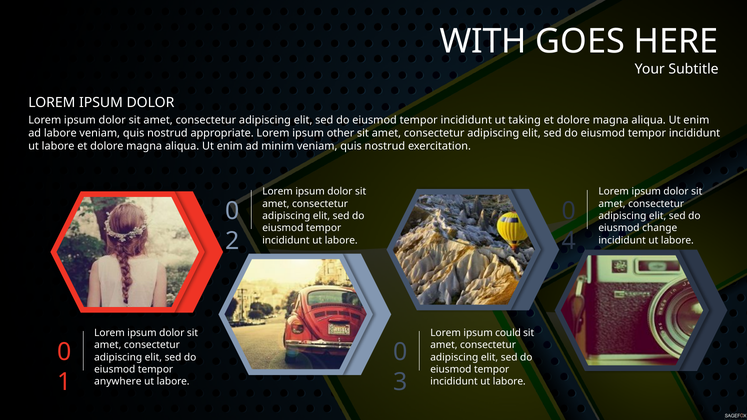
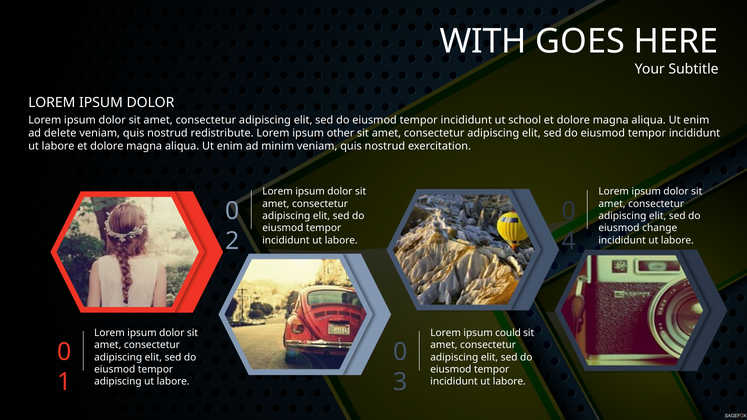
taking: taking -> school (525, 120)
ad labore: labore -> delete (60, 133)
appropriate: appropriate -> redistribute (222, 133)
anywhere: anywhere -> adipiscing (118, 382)
